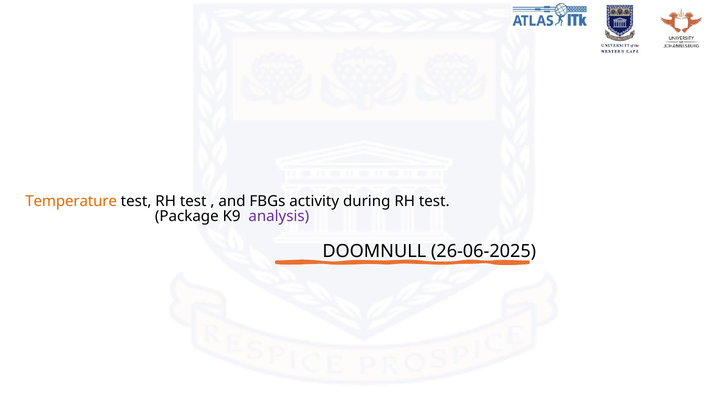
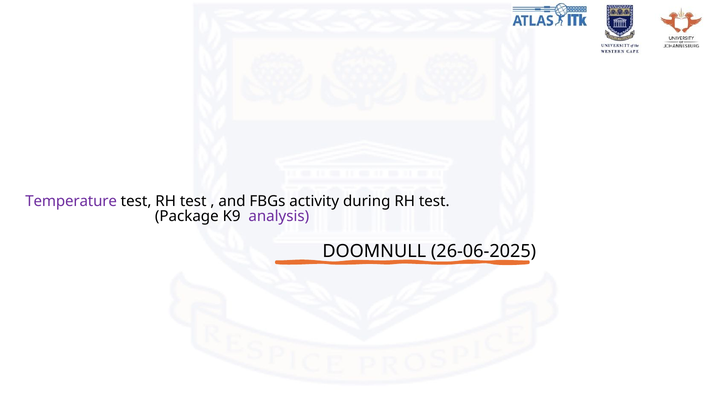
Temperature colour: orange -> purple (71, 202)
